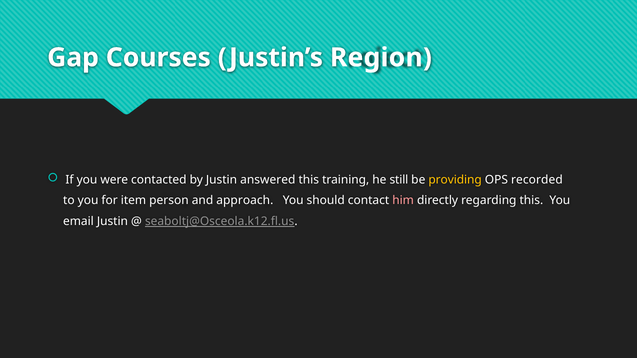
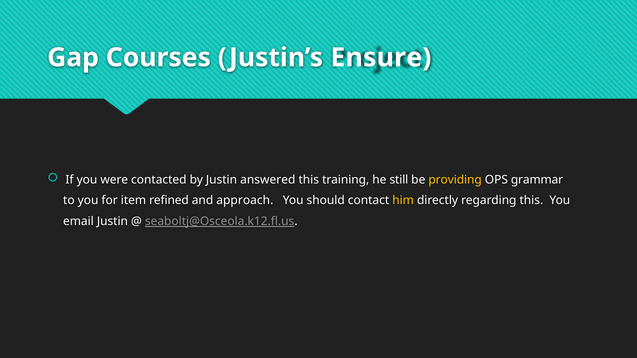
Region: Region -> Ensure (381, 58)
recorded: recorded -> grammar (537, 180)
person: person -> refined (169, 201)
him colour: pink -> yellow (403, 201)
